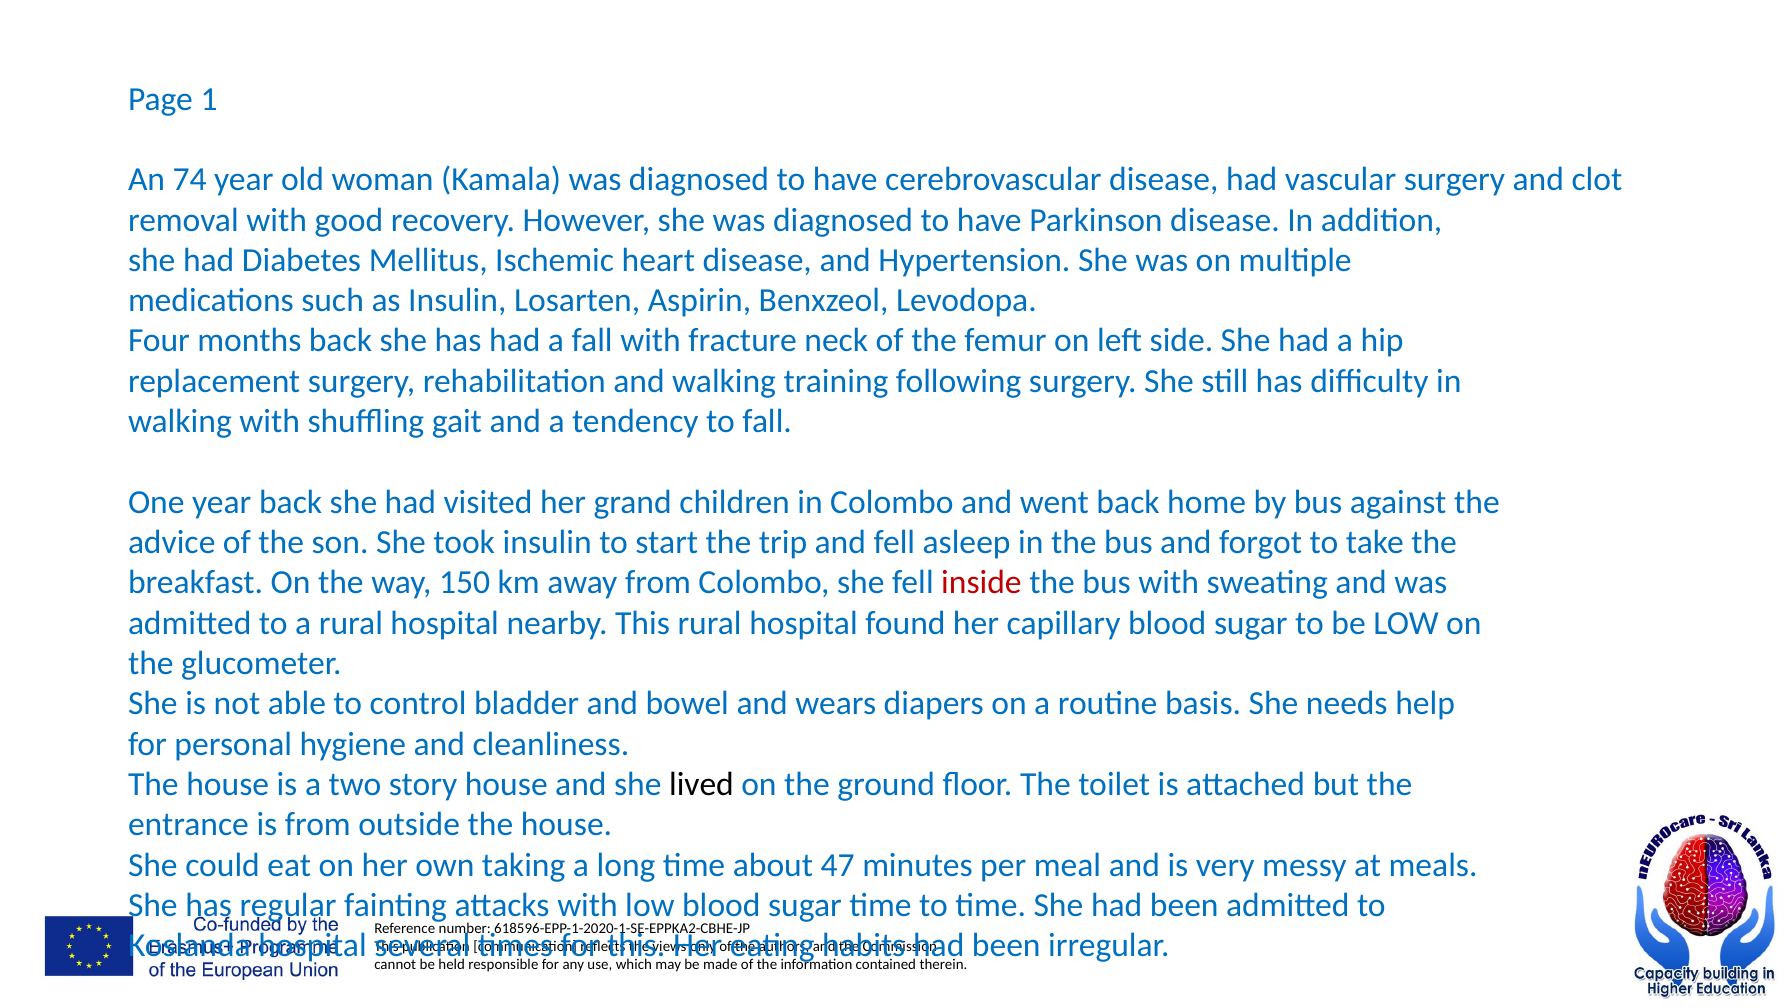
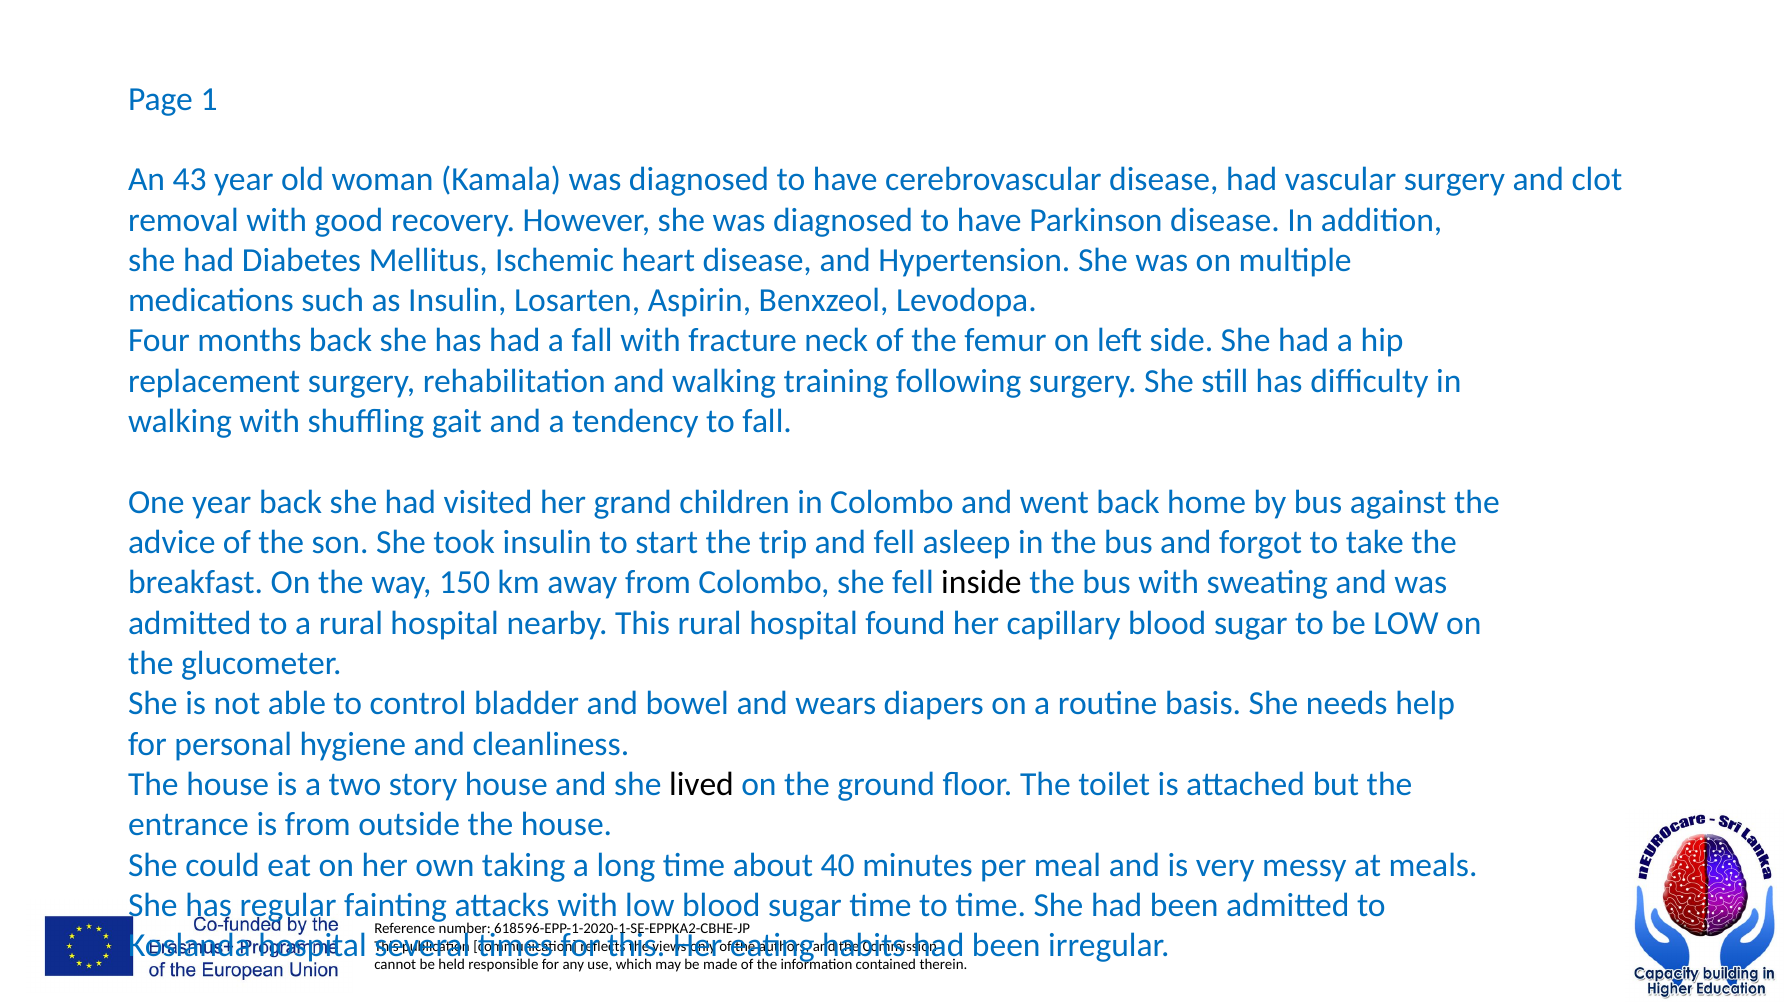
74: 74 -> 43 (190, 180)
inside colour: red -> black (981, 583)
47: 47 -> 40 (838, 865)
